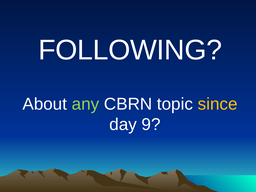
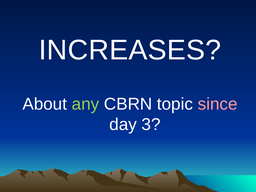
FOLLOWING: FOLLOWING -> INCREASES (130, 50)
since colour: yellow -> pink (218, 104)
9: 9 -> 3 (151, 124)
